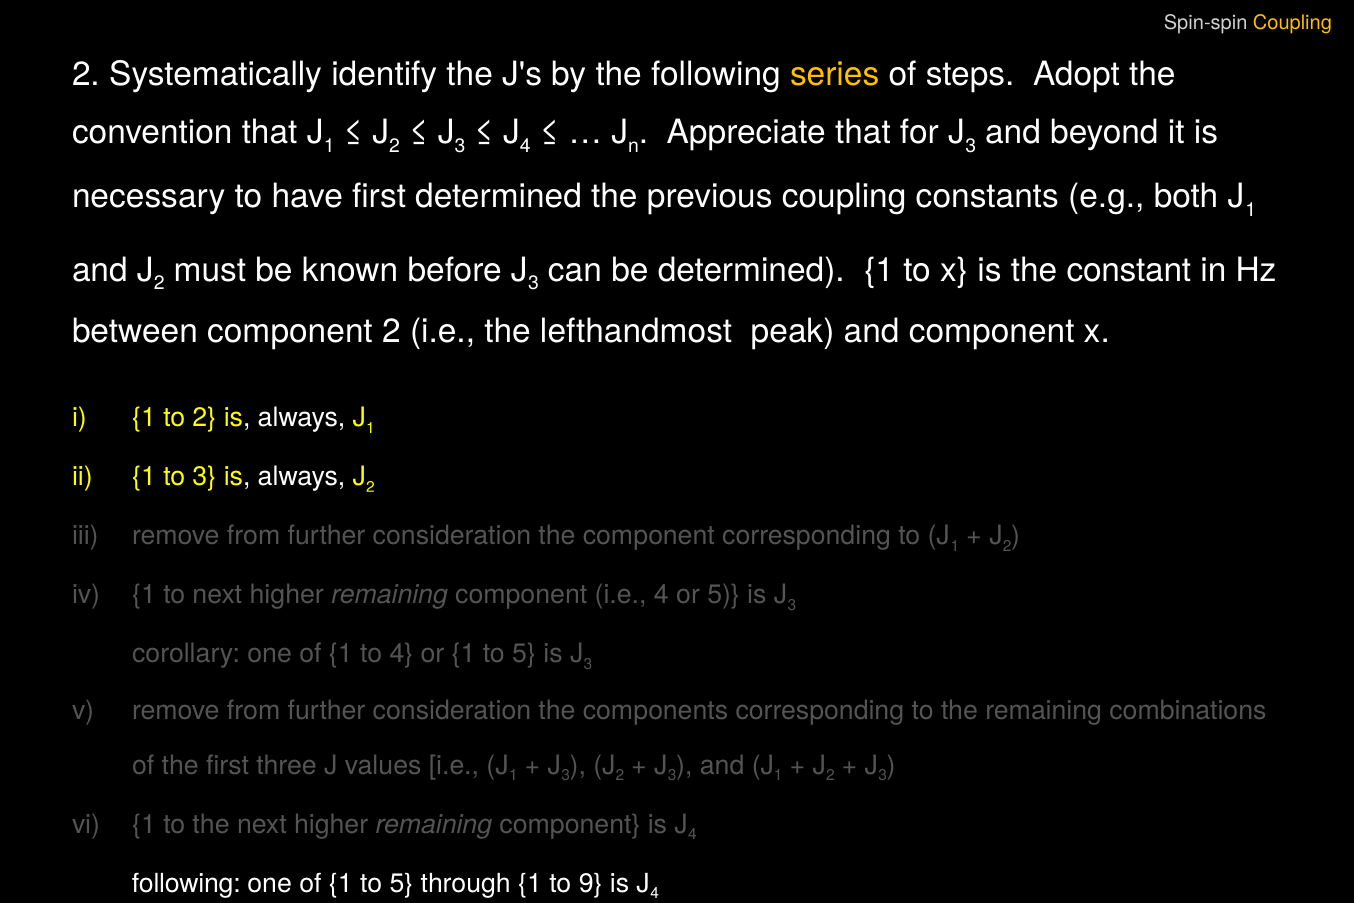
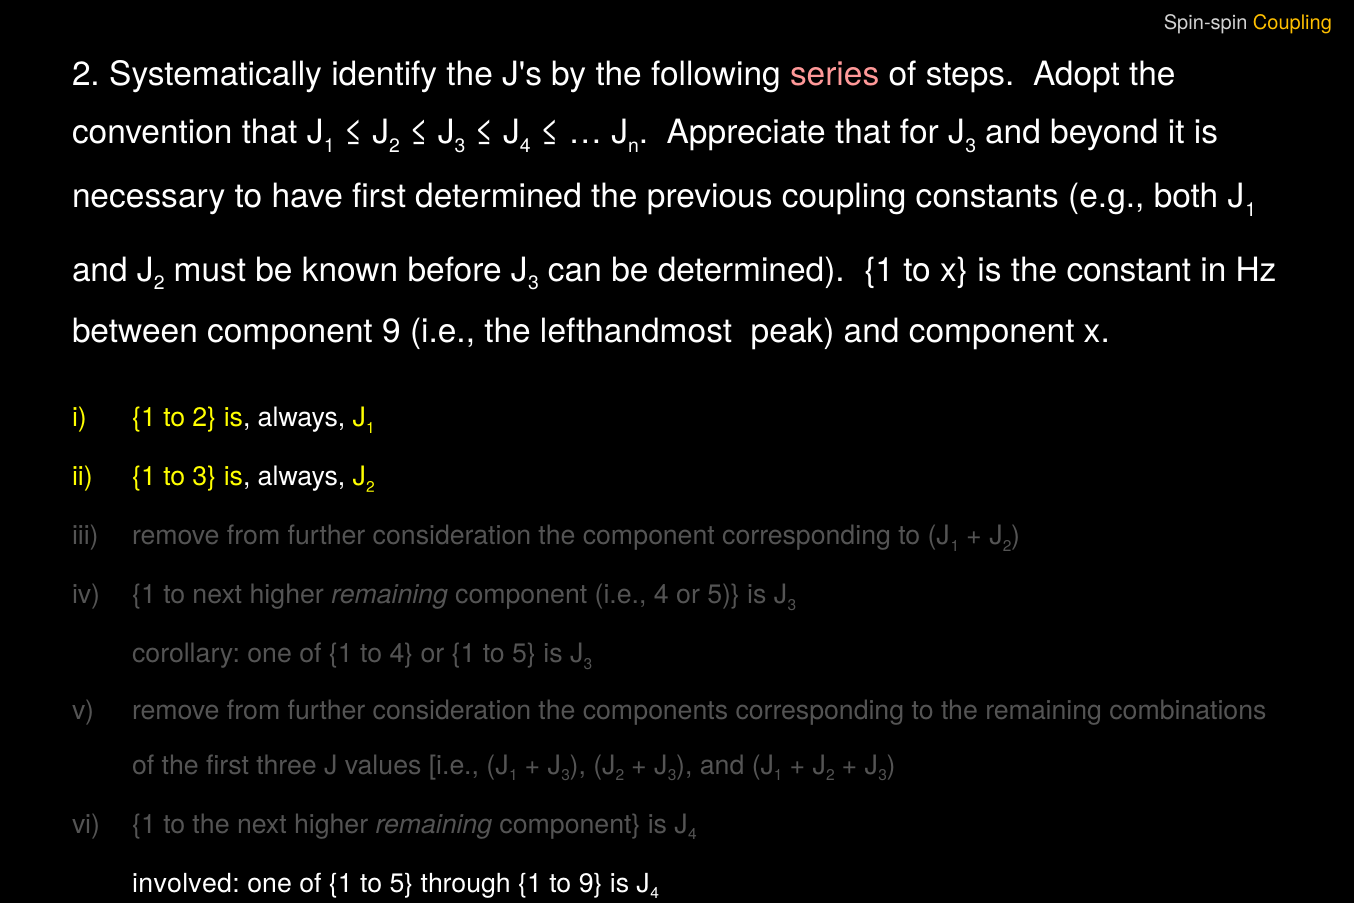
series colour: yellow -> pink (835, 74)
component 2: 2 -> 9 (391, 332)
following: following -> involved (186, 883)
